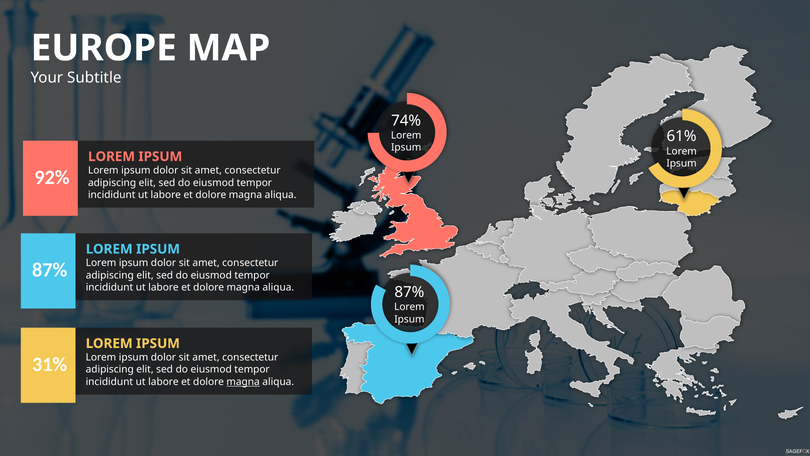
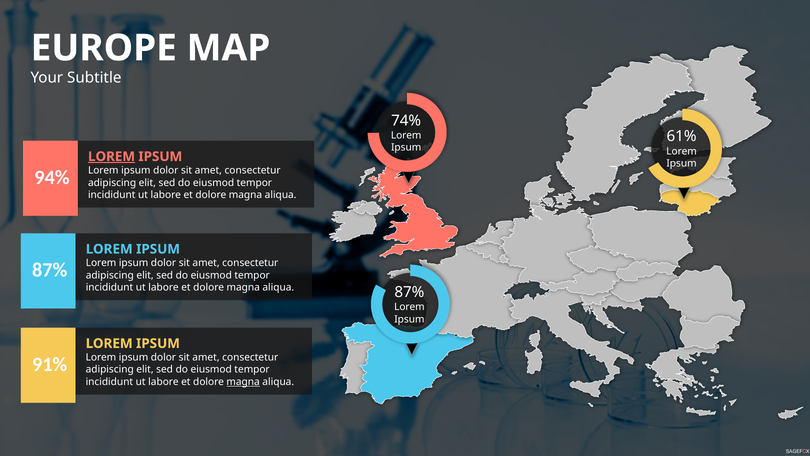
LOREM underline: none -> present (112, 156)
92%: 92% -> 94% (52, 177)
31%: 31% -> 91% (50, 364)
